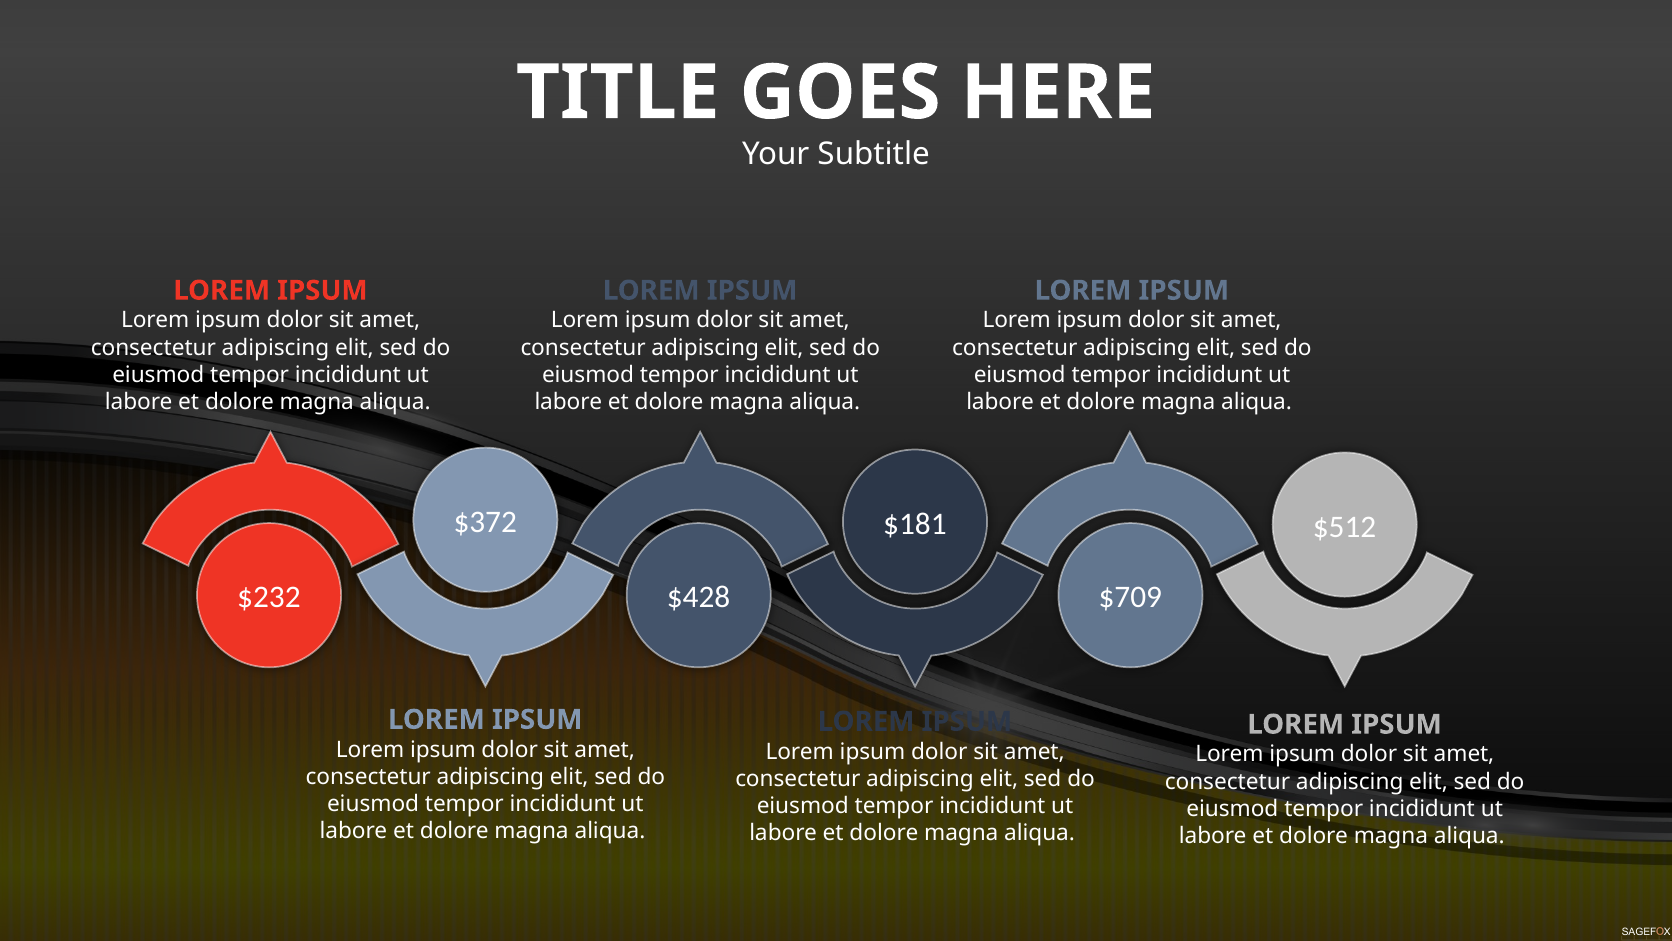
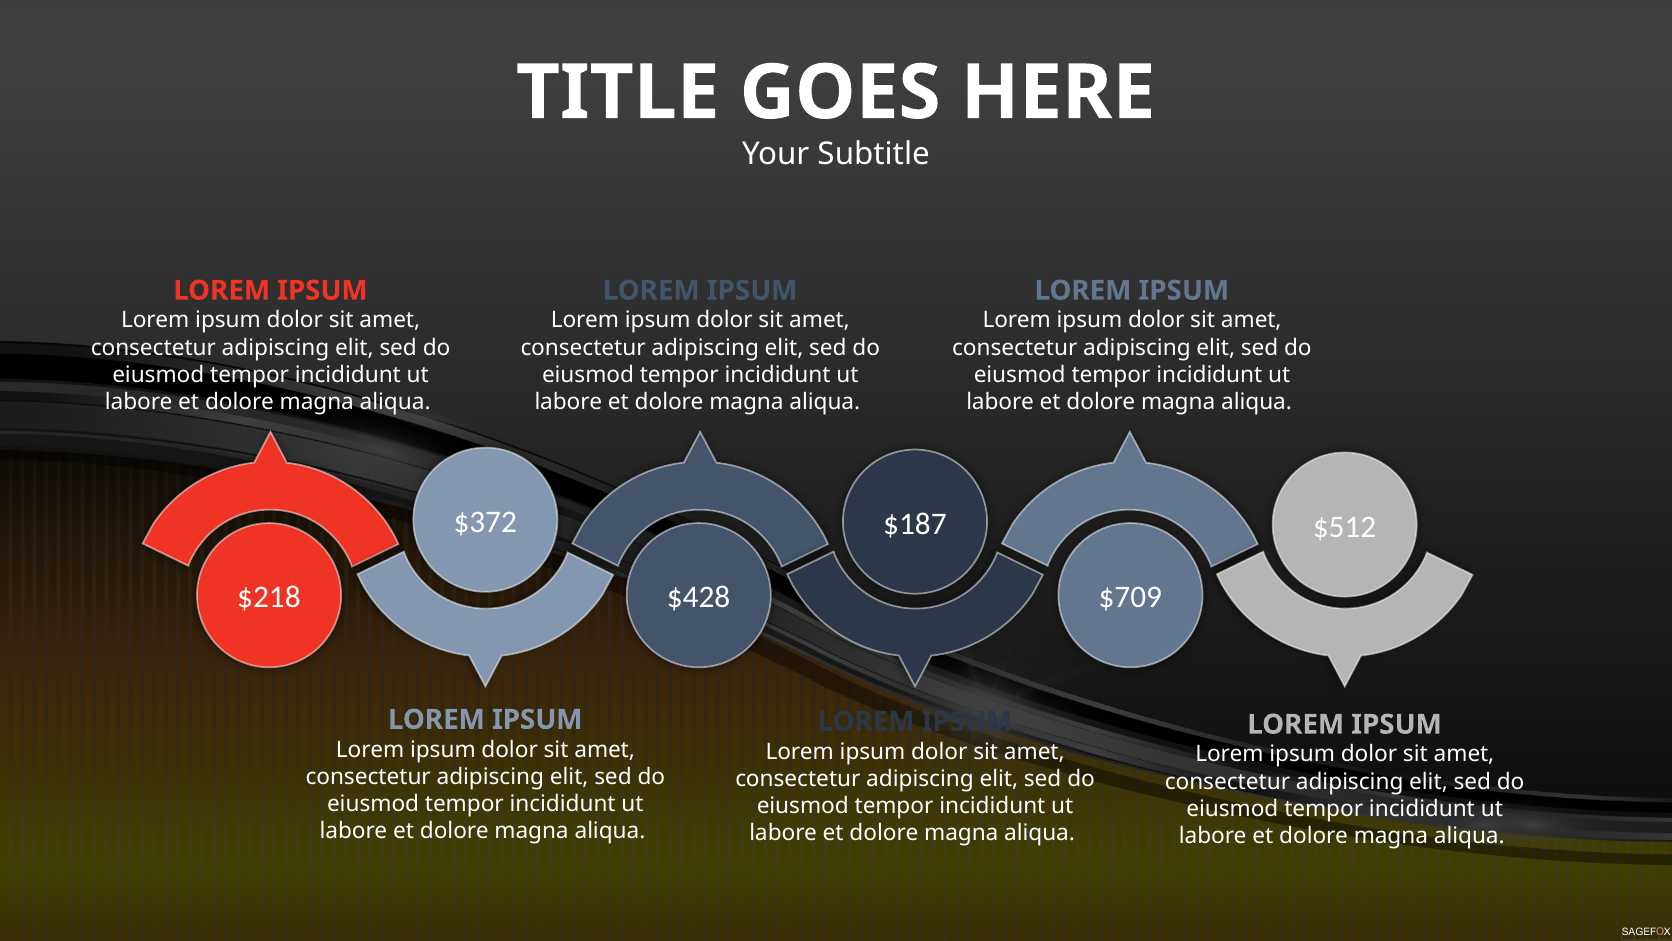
$181: $181 -> $187 (915, 523)
$232: $232 -> $218 (269, 597)
